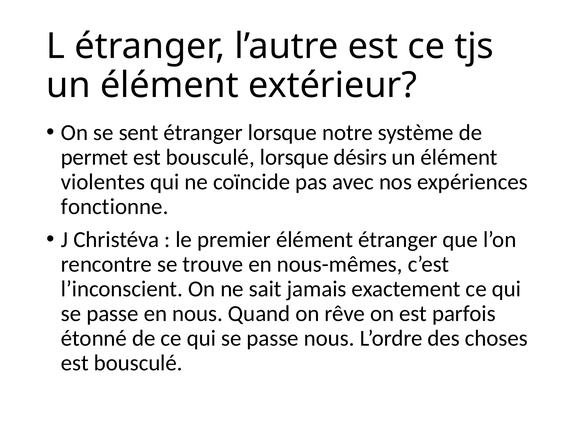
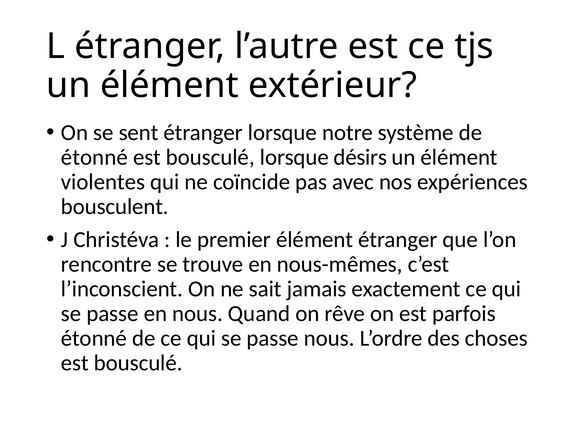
permet: permet -> étonné (94, 157)
fonctionne: fonctionne -> bousculent (115, 207)
